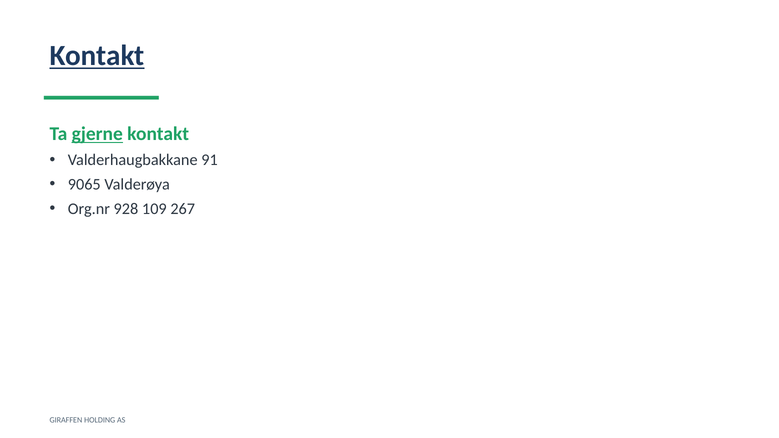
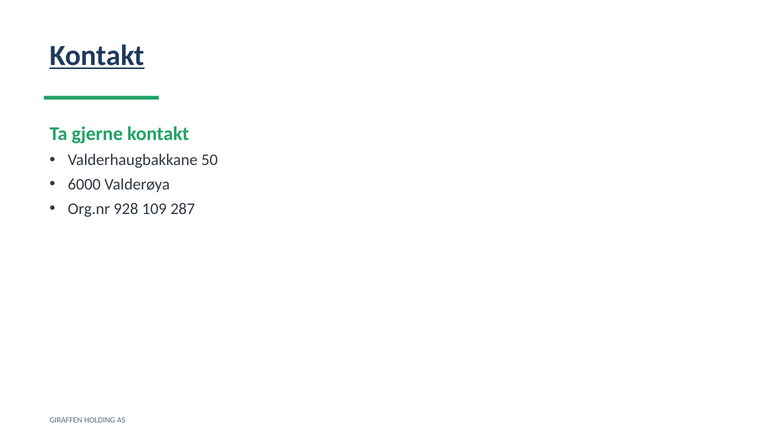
gjerne underline: present -> none (97, 134)
91: 91 -> 50 (210, 160)
9065: 9065 -> 6000 (84, 185)
267: 267 -> 287 (183, 209)
